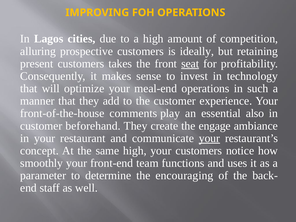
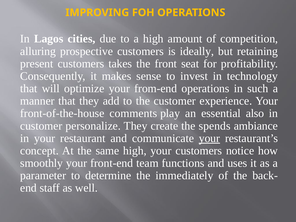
seat underline: present -> none (190, 64)
meal-end: meal-end -> from-end (156, 89)
beforehand: beforehand -> personalize (93, 126)
engage: engage -> spends (215, 126)
encouraging: encouraging -> immediately (184, 176)
